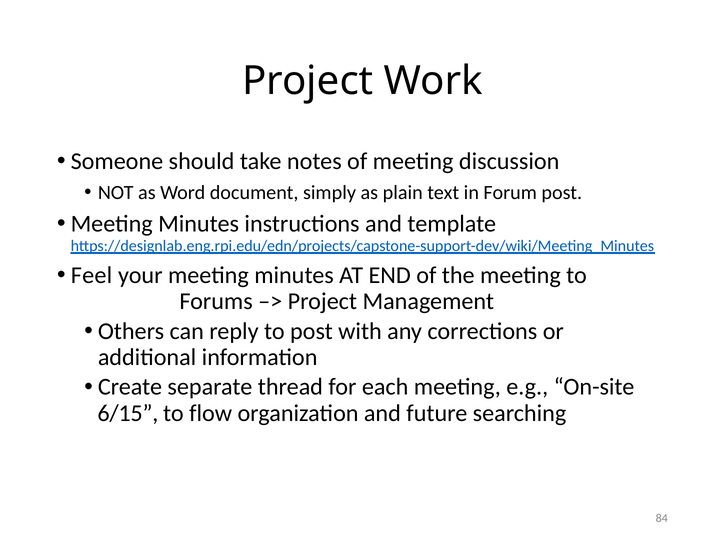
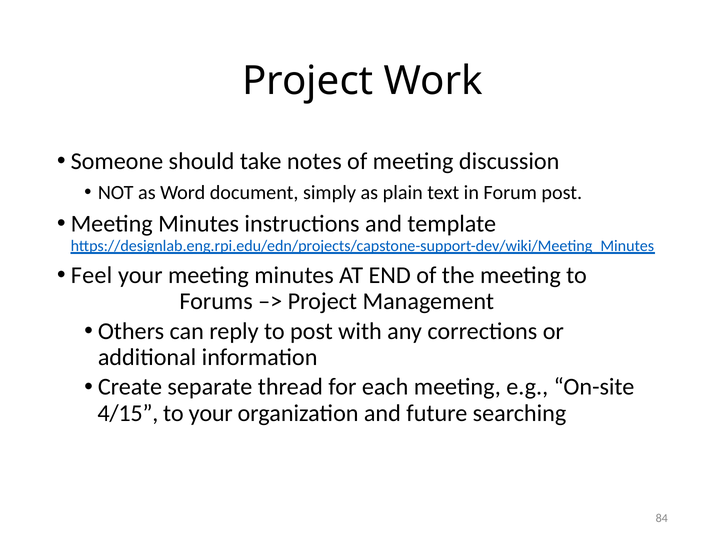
6/15: 6/15 -> 4/15 (128, 414)
to flow: flow -> your (211, 414)
